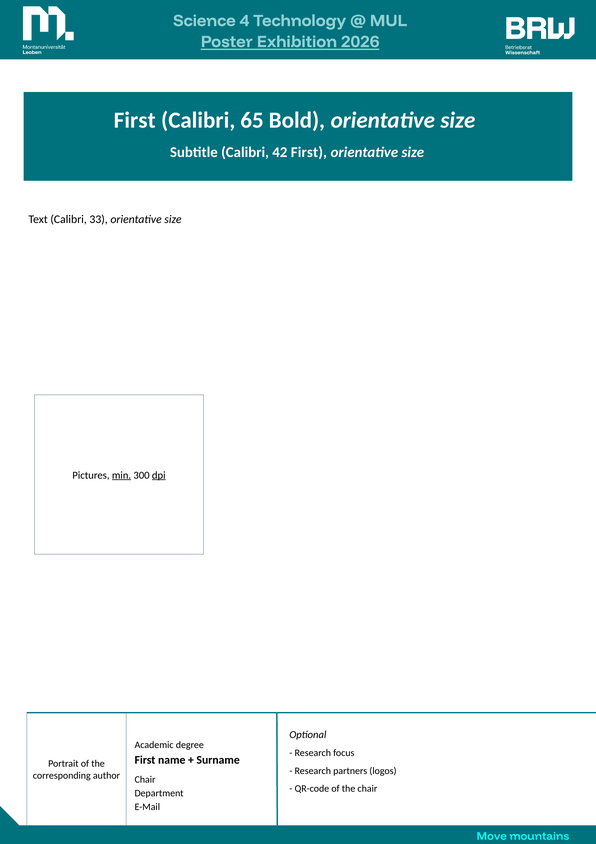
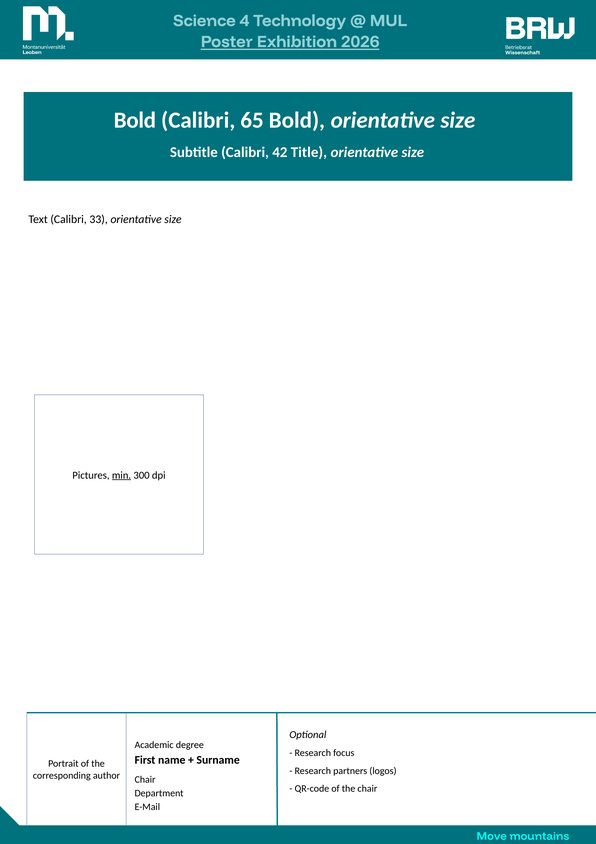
First: First -> Bold (135, 120)
42 First: First -> Title (309, 152)
dpi underline: present -> none (159, 475)
